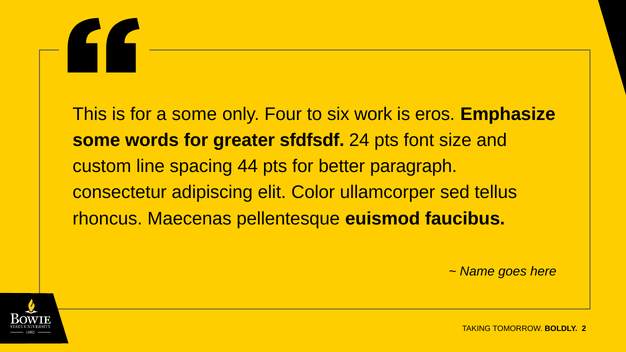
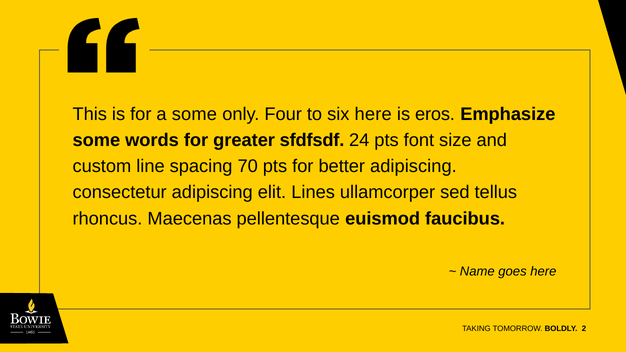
six work: work -> here (373, 114)
44: 44 -> 70 (248, 166)
better paragraph: paragraph -> adipiscing (413, 166)
Color: Color -> Lines (313, 193)
